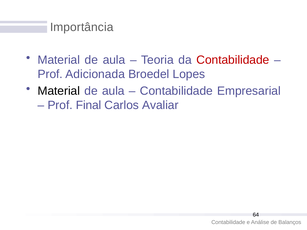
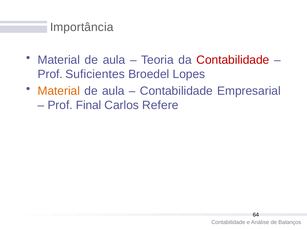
Adicionada: Adicionada -> Suficientes (95, 74)
Material colour: black -> orange (59, 91)
Avaliar: Avaliar -> Refere (160, 105)
